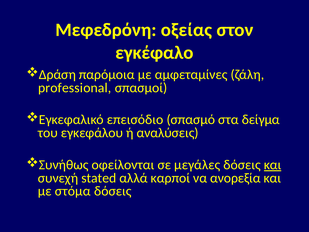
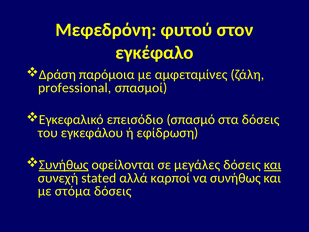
οξείας: οξείας -> φυτού (187, 30)
στα δείγμα: δείγμα -> δόσεις (261, 120)
αναλύσεις: αναλύσεις -> εφίδρωση (168, 133)
Συνήθως underline: none -> present (64, 165)
να ανορεξία: ανορεξία -> συνήθως (235, 178)
